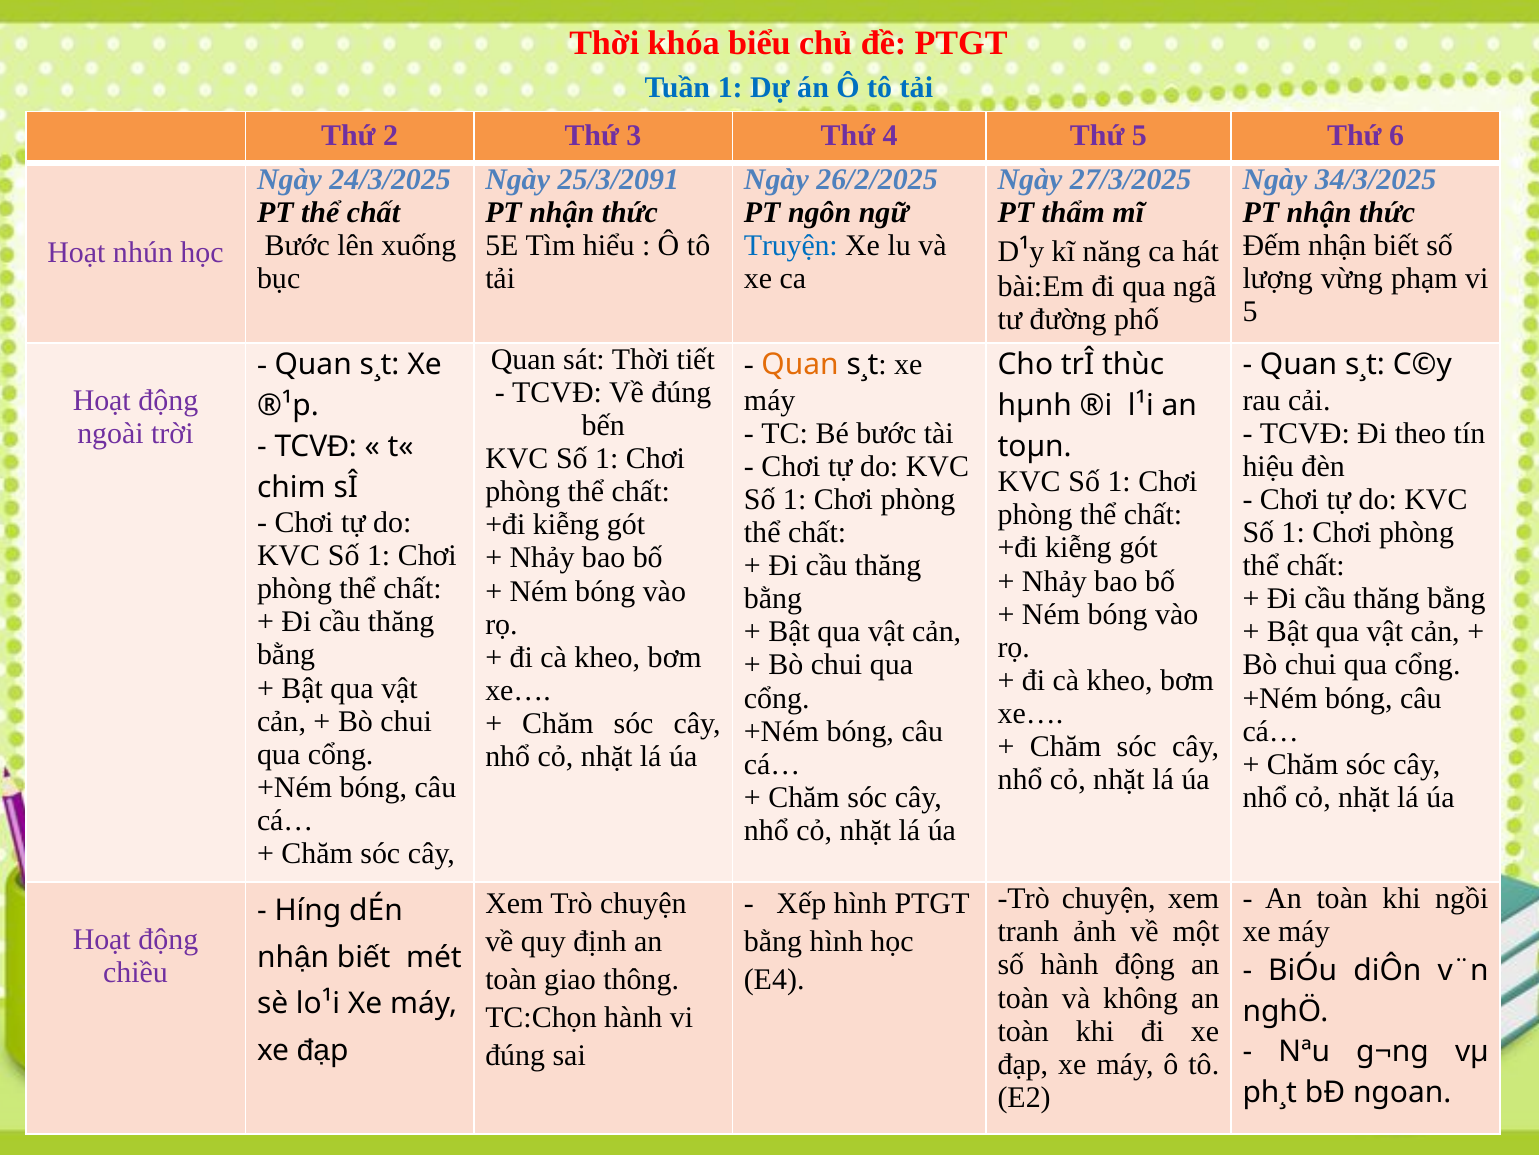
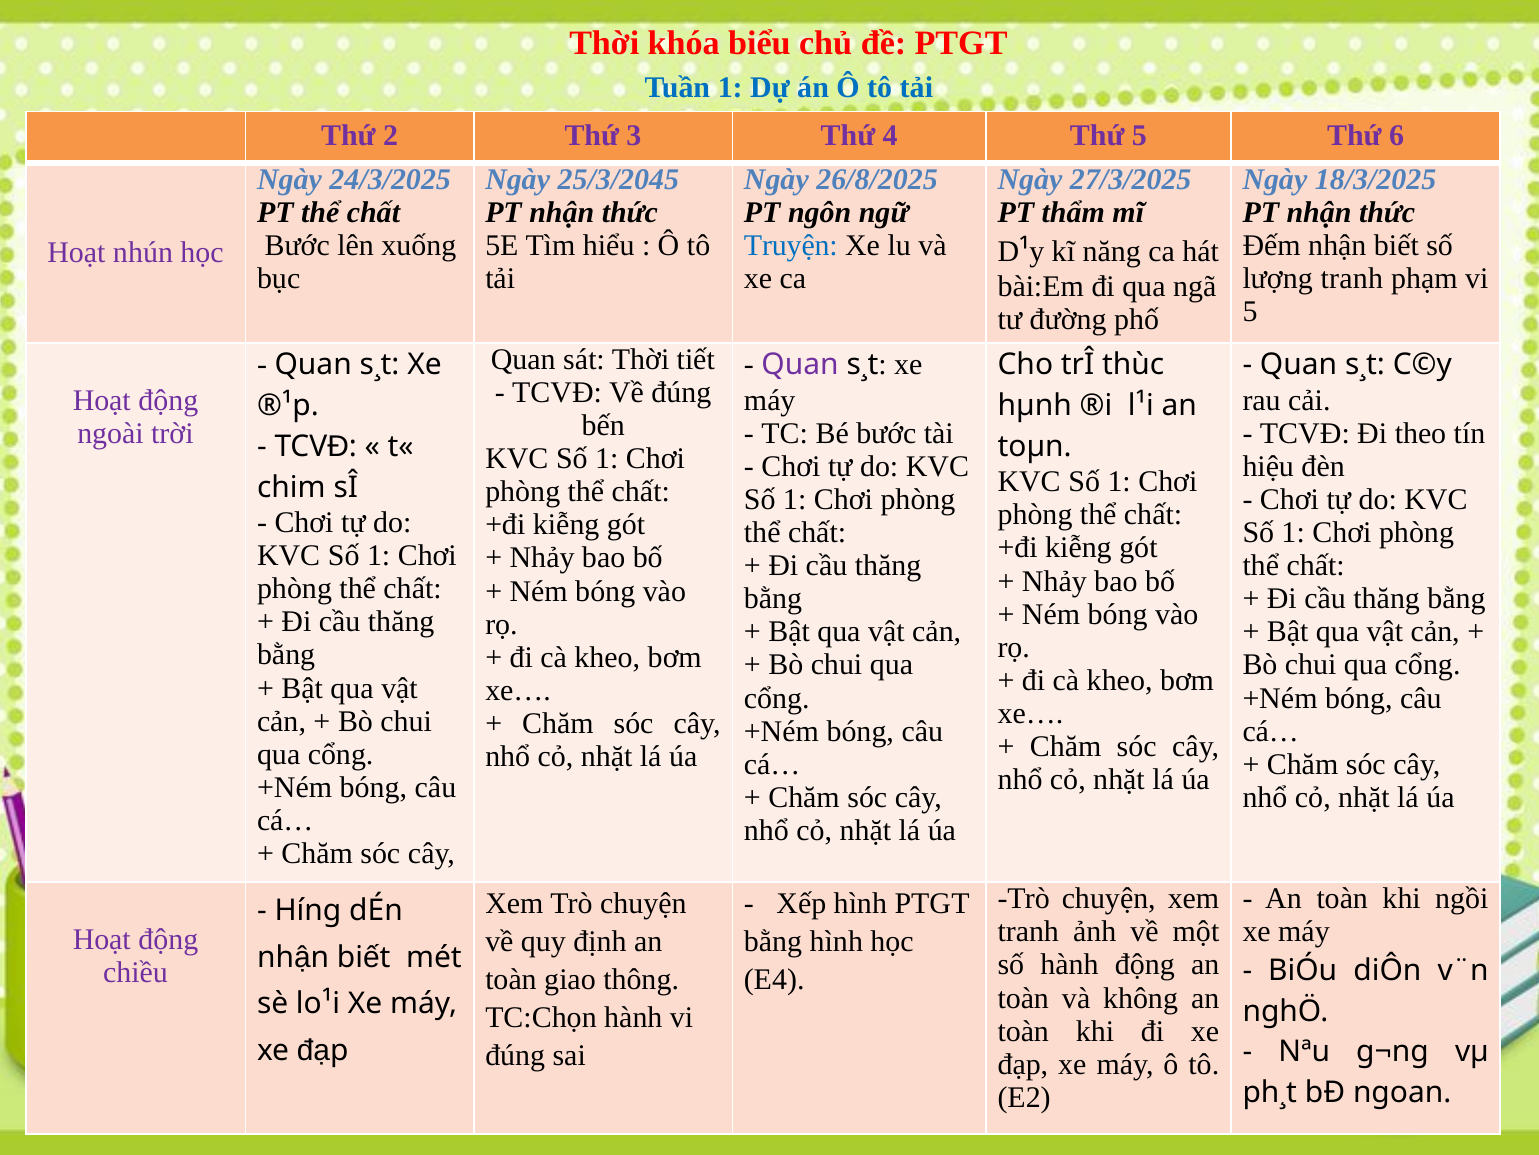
25/3/2091: 25/3/2091 -> 25/3/2045 (618, 180)
26/2/2025: 26/2/2025 -> 26/8/2025 (877, 180)
34/3/2025: 34/3/2025 -> 18/3/2025 (1376, 180)
lượng vừng: vừng -> tranh (1352, 279)
Quan colour: orange -> purple (800, 365)
